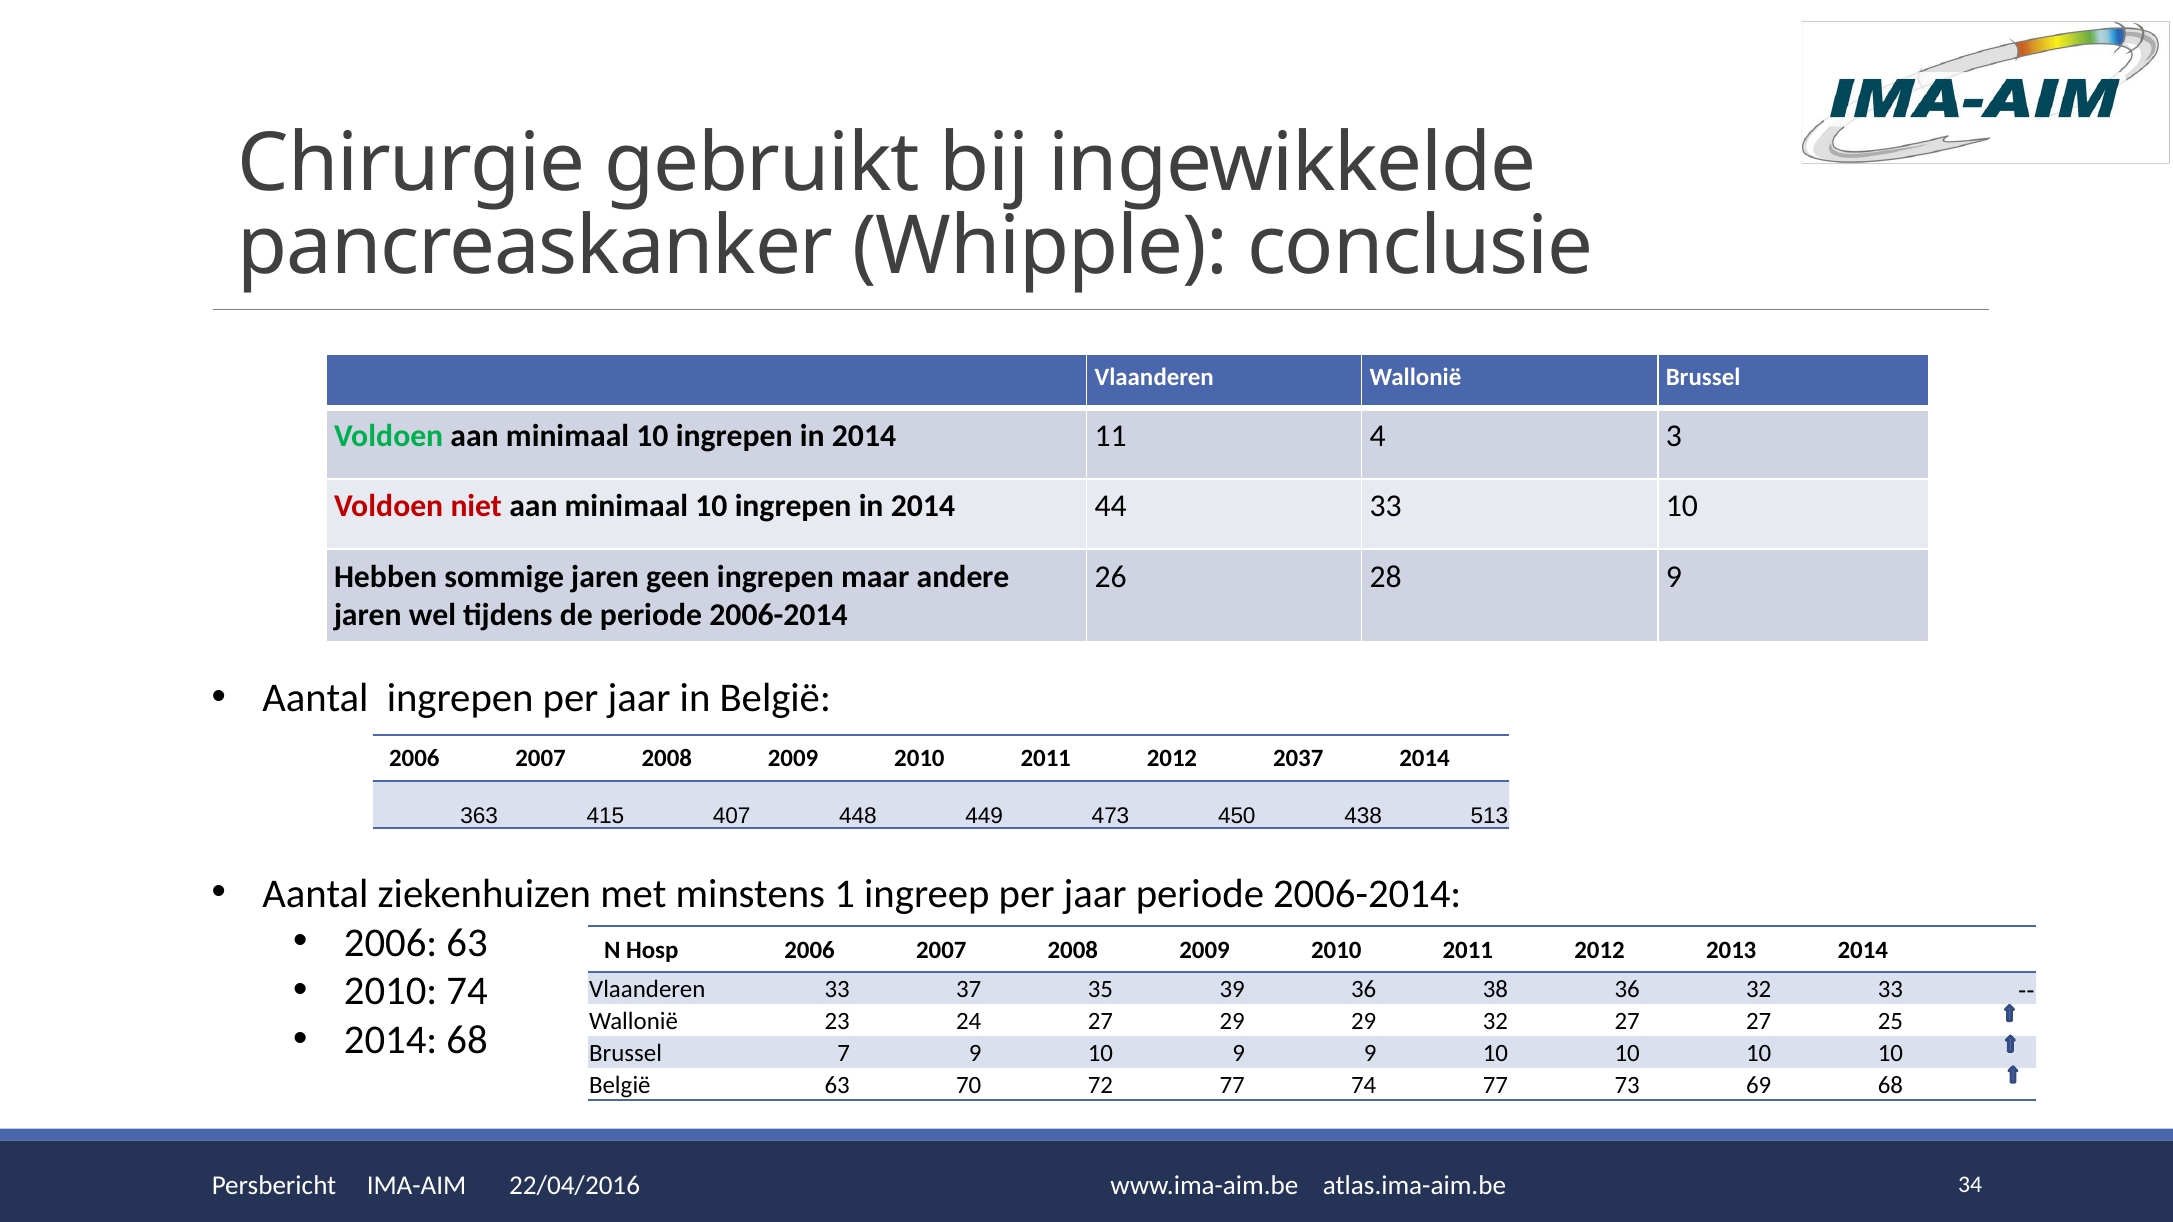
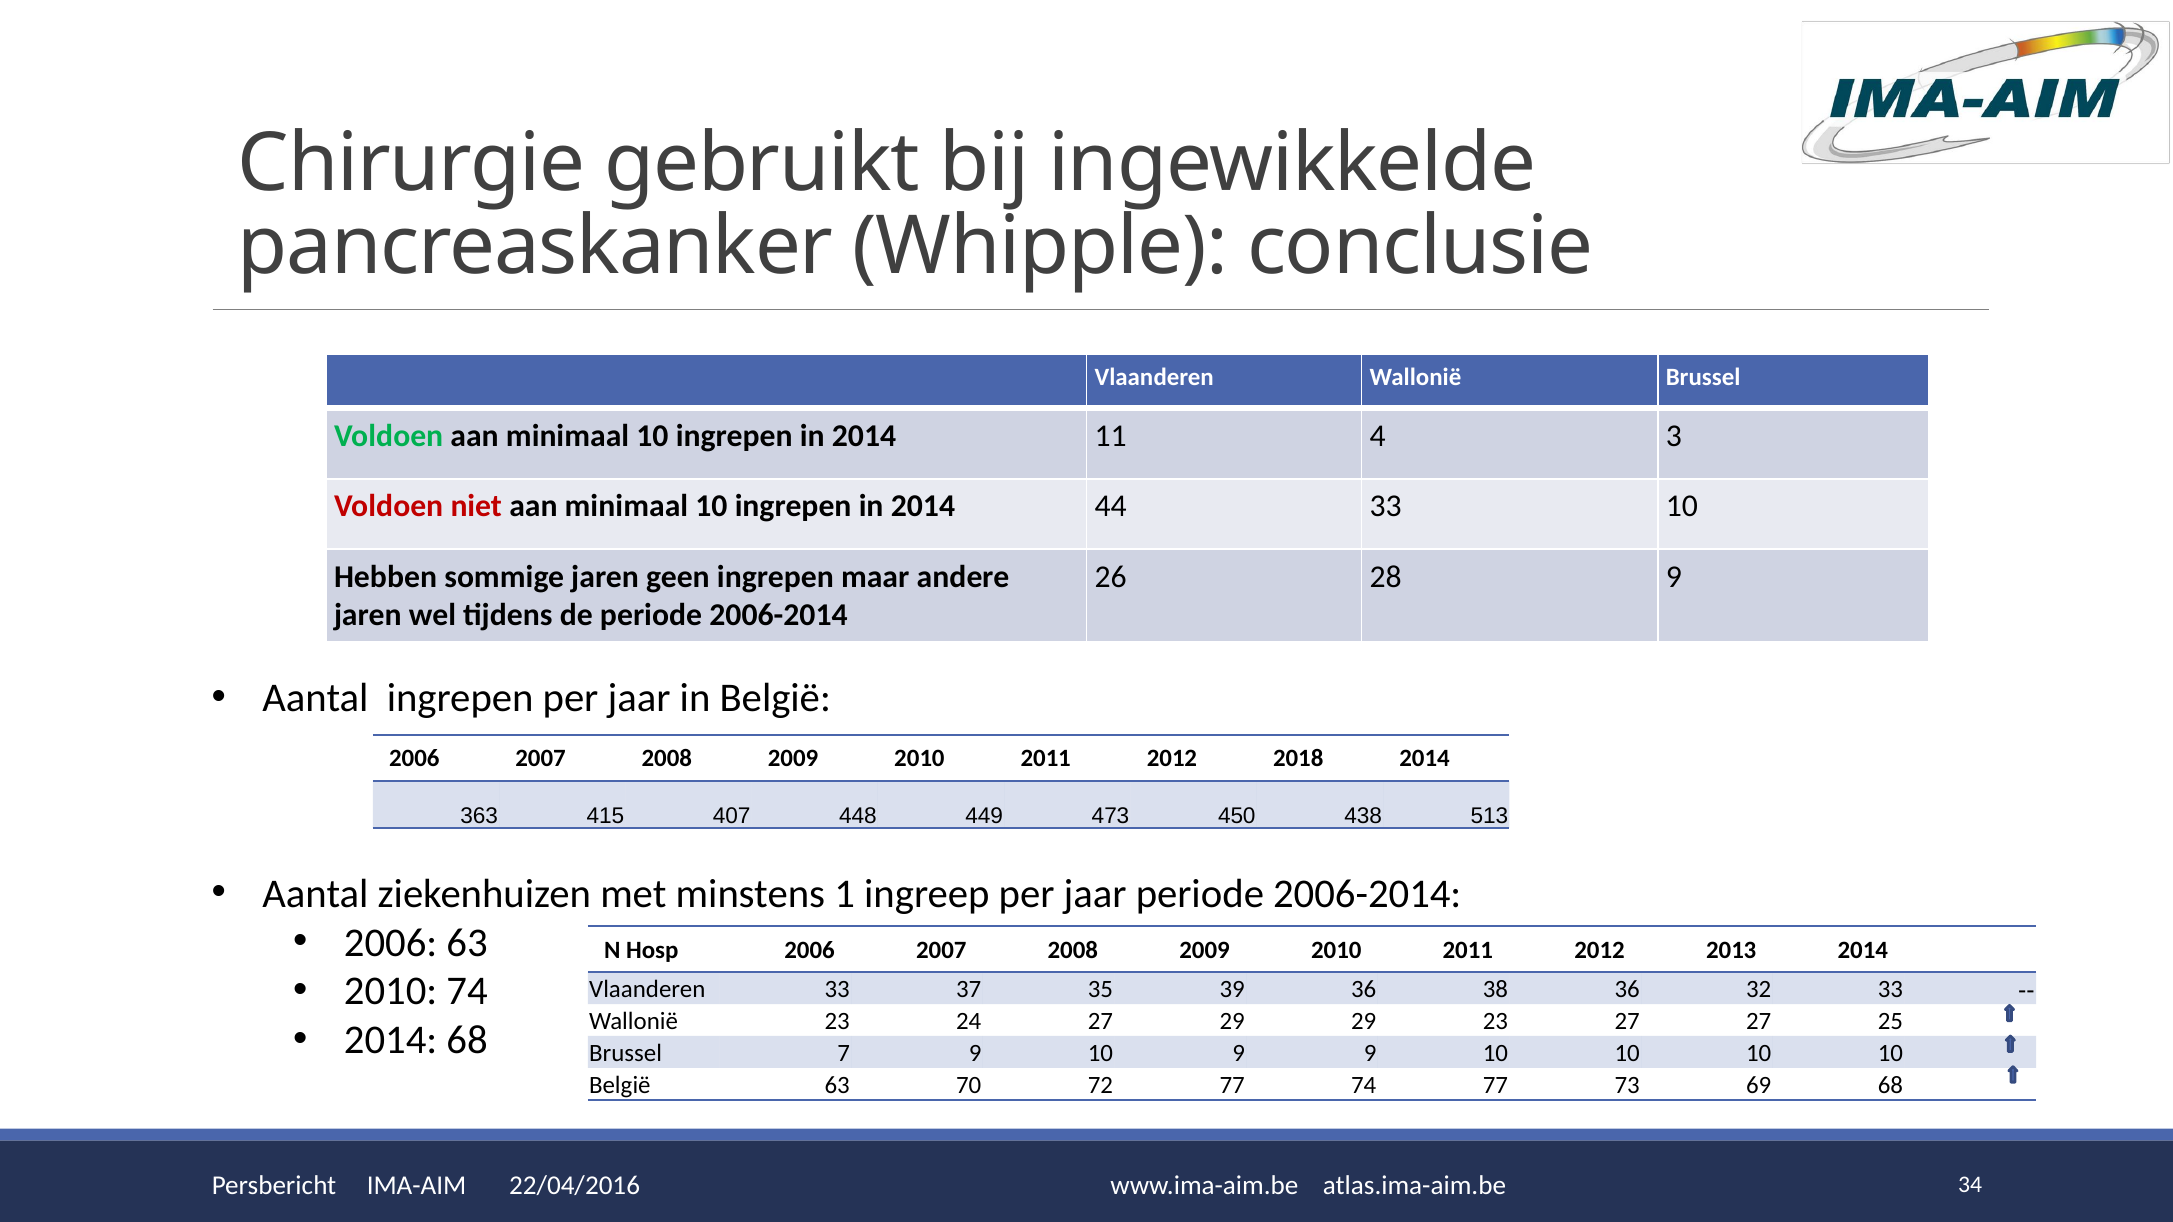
2037: 2037 -> 2018 (1298, 759)
29 32: 32 -> 23 (1495, 1021)
